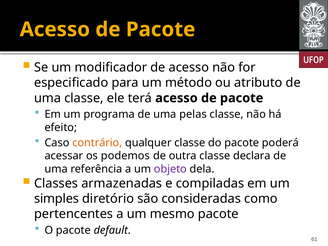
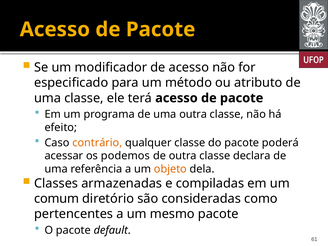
uma pelas: pelas -> outra (193, 114)
objeto colour: purple -> orange (170, 169)
simples: simples -> comum (57, 199)
